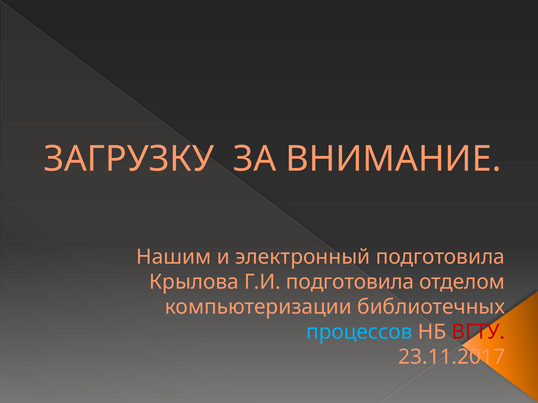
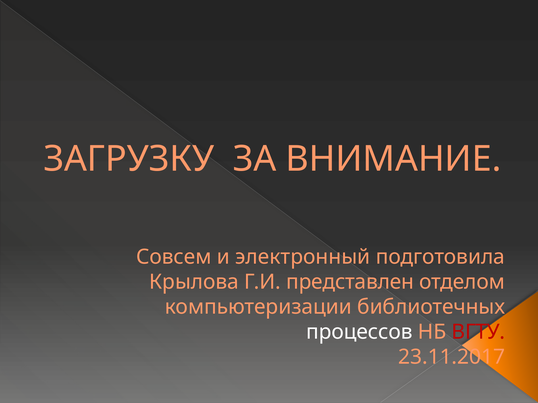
Нашим: Нашим -> Совсем (174, 257)
Г.И подготовила: подготовила -> представлен (350, 282)
процессов colour: light blue -> white (359, 332)
